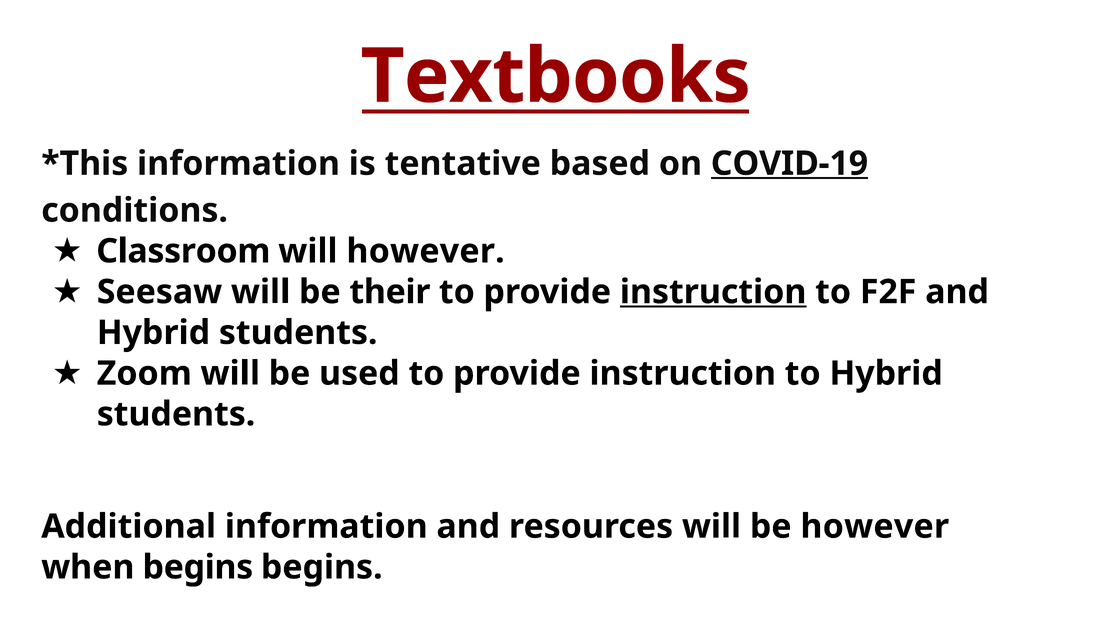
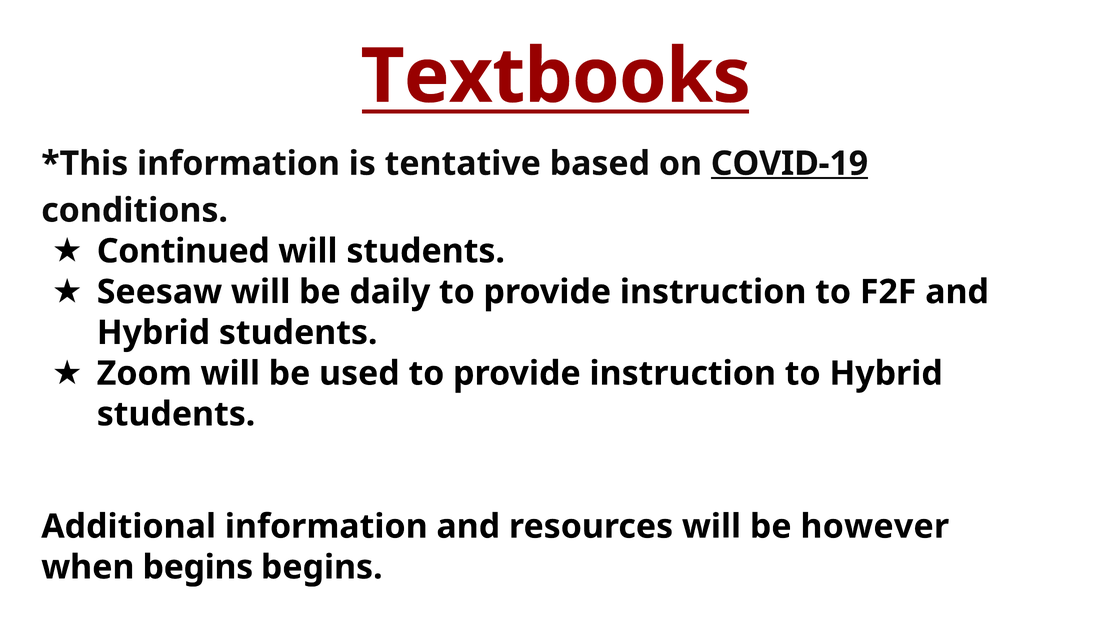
Classroom: Classroom -> Continued (183, 251)
will however: however -> students (426, 251)
their: their -> daily (390, 292)
instruction underline: present -> none (713, 292)
